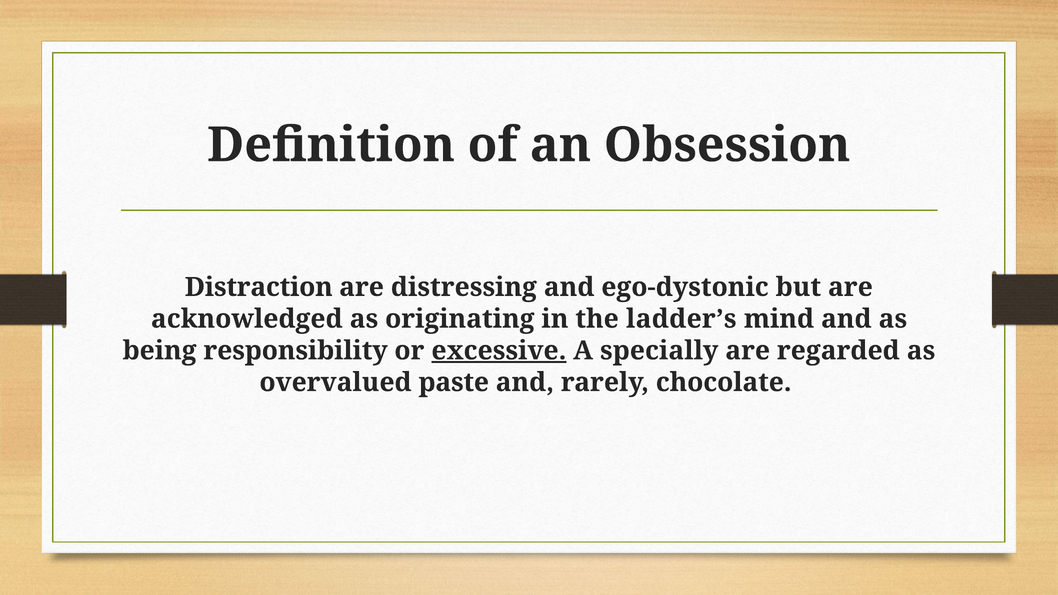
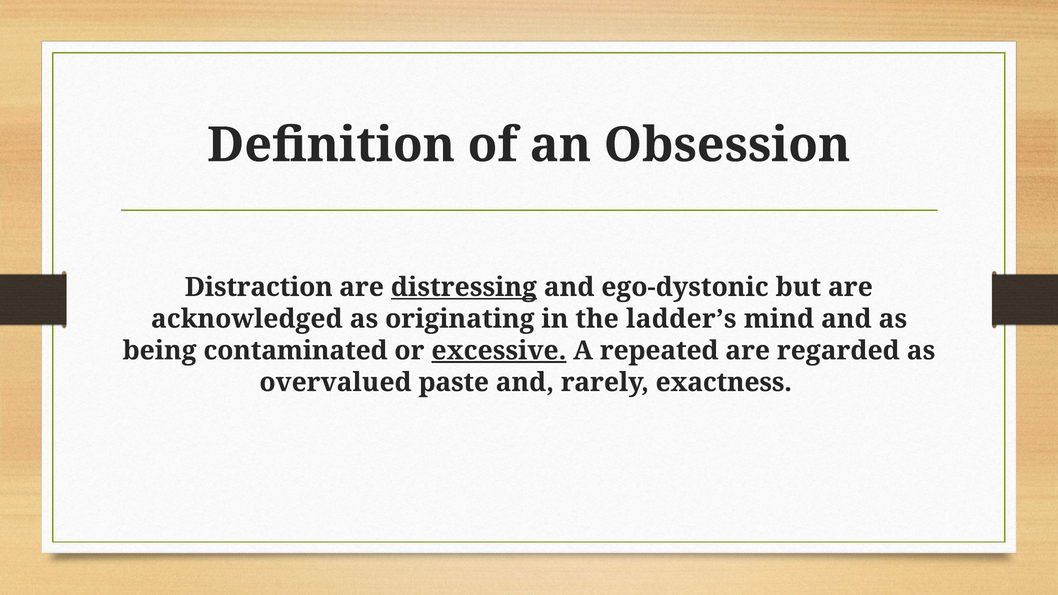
distressing underline: none -> present (464, 287)
responsibility: responsibility -> contaminated (296, 351)
specially: specially -> repeated (659, 351)
chocolate: chocolate -> exactness (724, 382)
